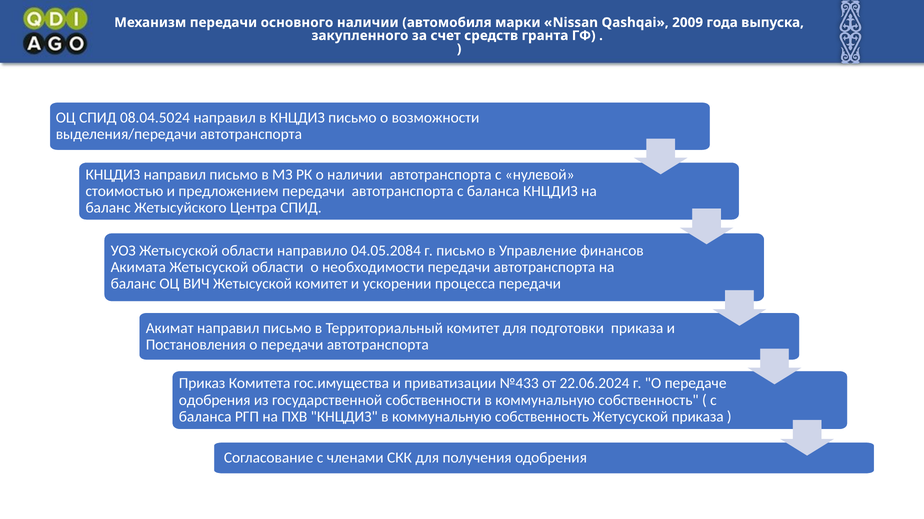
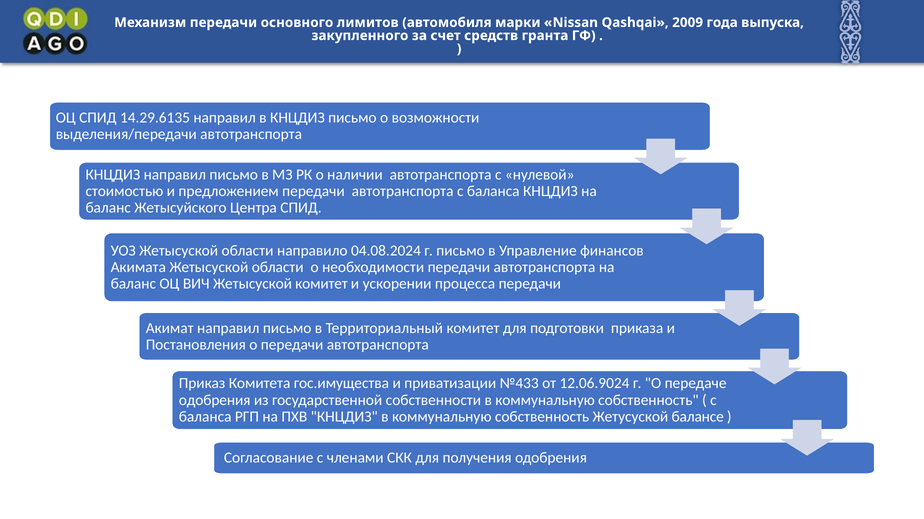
основного наличии: наличии -> лимитов (368, 23)
08.04.5024: 08.04.5024 -> 14.29.6135 (155, 118)
04.05.2084: 04.05.2084 -> 04.08.2024 (386, 251)
22.06.2024: 22.06.2024 -> 12.06.9024 (595, 384)
Жетусуской приказа: приказа -> балансе (698, 417)
